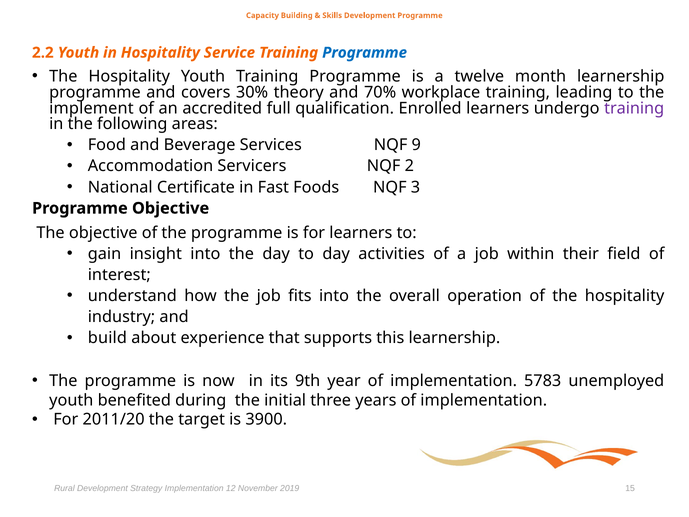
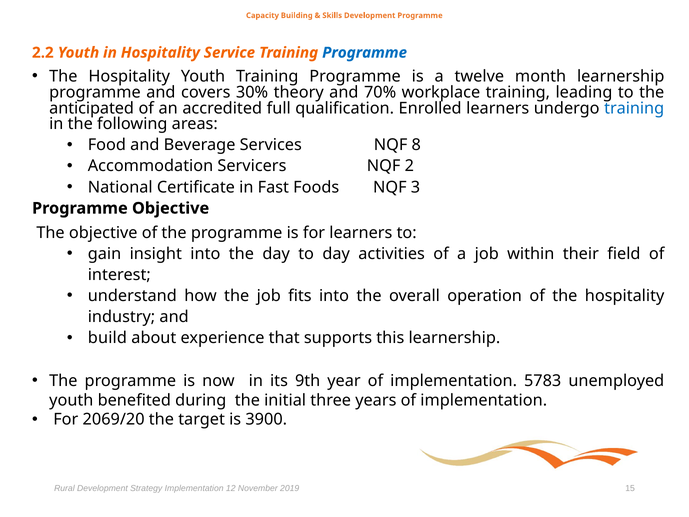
implement: implement -> anticipated (92, 108)
training colour: purple -> blue (634, 108)
9: 9 -> 8 (416, 145)
2011/20: 2011/20 -> 2069/20 (114, 419)
